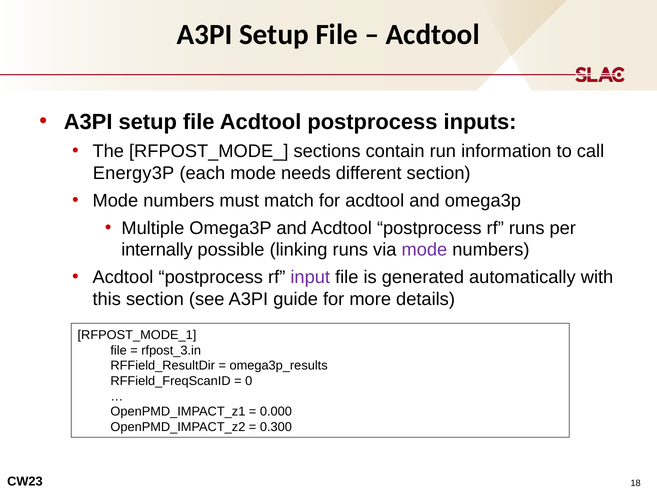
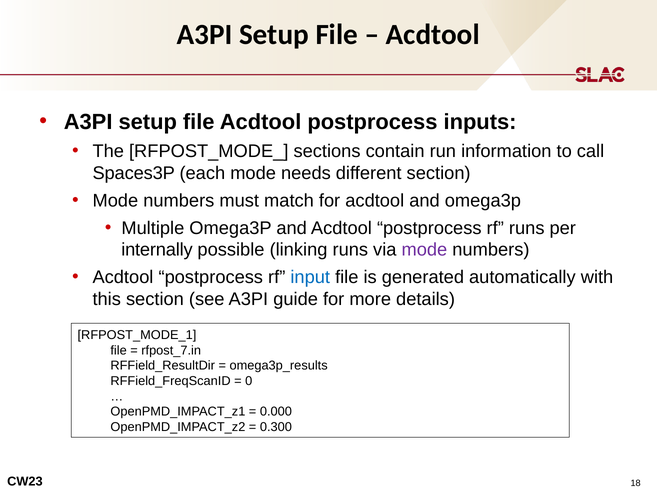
Energy3P: Energy3P -> Spaces3P (134, 173)
input colour: purple -> blue (310, 277)
rfpost_3.in: rfpost_3.in -> rfpost_7.in (171, 350)
